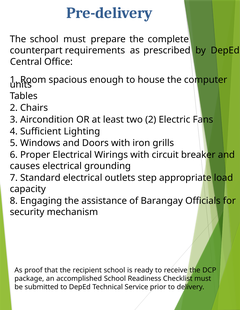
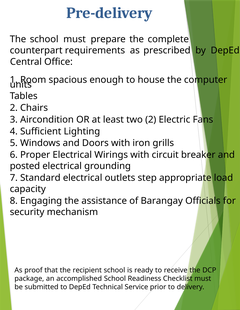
causes: causes -> posted (25, 166)
